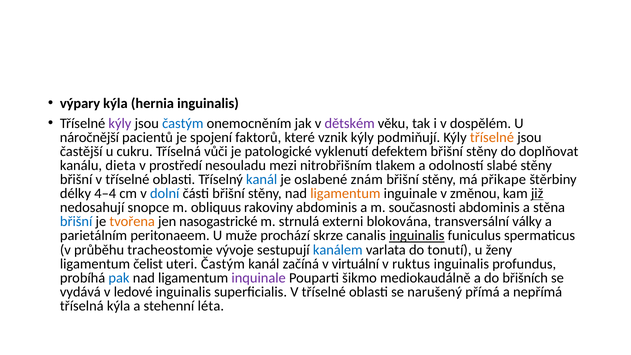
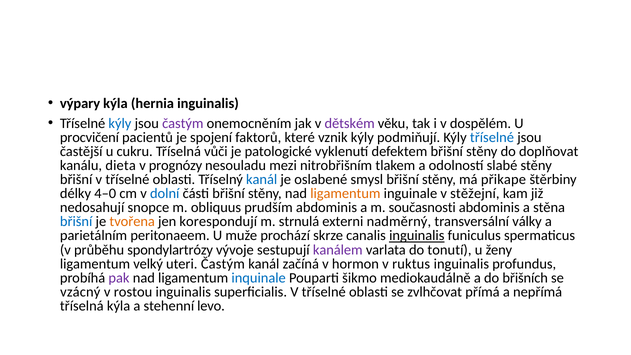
kýly colour: purple -> blue (120, 123)
častým colour: blue -> purple (183, 123)
náročnější: náročnější -> procvičení (89, 137)
tříselné colour: orange -> blue (492, 137)
prostředí: prostředí -> prognózy (176, 165)
znám: znám -> smysl (367, 179)
4–4: 4–4 -> 4–0 (105, 194)
změnou: změnou -> stěžejní (475, 194)
již underline: present -> none (537, 194)
rakoviny: rakoviny -> prudším (269, 208)
nasogastrické: nasogastrické -> korespondují (218, 222)
blokována: blokována -> nadměrný (399, 222)
tracheostomie: tracheostomie -> spondylartrózy (170, 250)
kanálem colour: blue -> purple (338, 250)
čelist: čelist -> velký (148, 264)
virtuální: virtuální -> hormon (355, 264)
pak colour: blue -> purple (119, 278)
inquinale colour: purple -> blue (259, 278)
vydává: vydává -> vzácný (80, 292)
ledové: ledové -> rostou (133, 292)
narušený: narušený -> zvlhčovat (435, 292)
léta: léta -> levo (211, 306)
